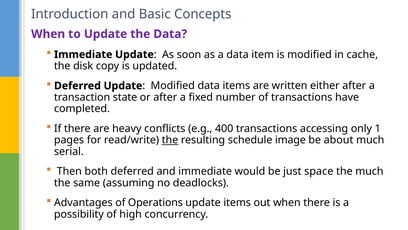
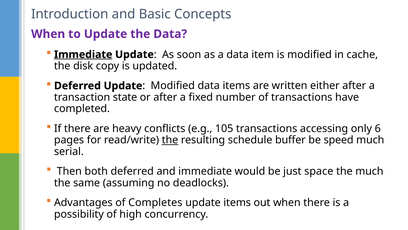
Immediate underline: none -> present (83, 54)
400: 400 -> 105 (224, 128)
1: 1 -> 6 (378, 128)
image: image -> buffer (290, 140)
about: about -> speed (339, 140)
Operations: Operations -> Completes (155, 202)
